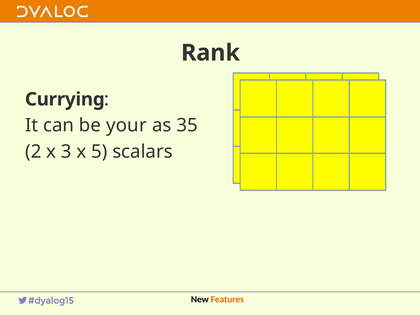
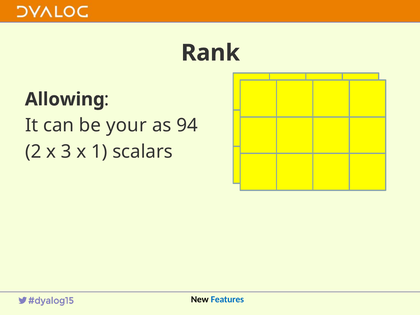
Currying: Currying -> Allowing (65, 99)
35: 35 -> 94 (187, 125)
5: 5 -> 1 (99, 152)
Features colour: orange -> blue (227, 299)
